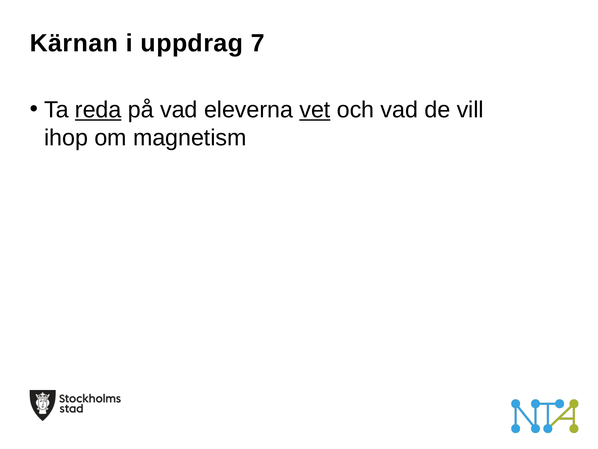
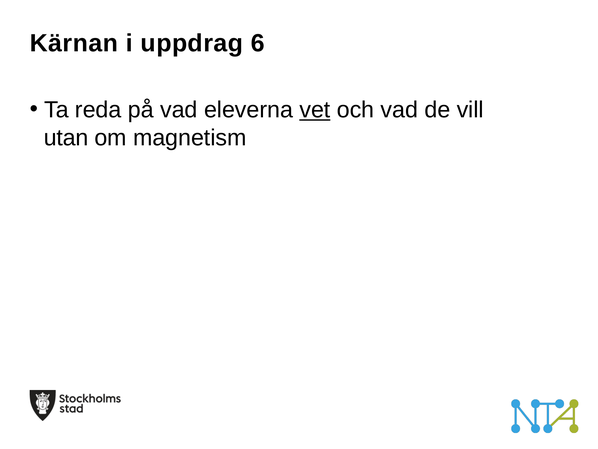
7: 7 -> 6 (258, 43)
reda underline: present -> none (98, 110)
ihop: ihop -> utan (66, 138)
